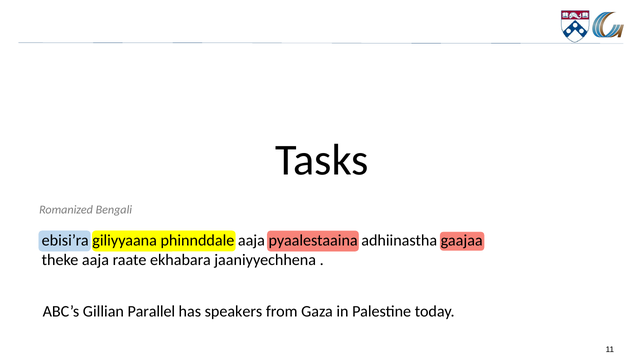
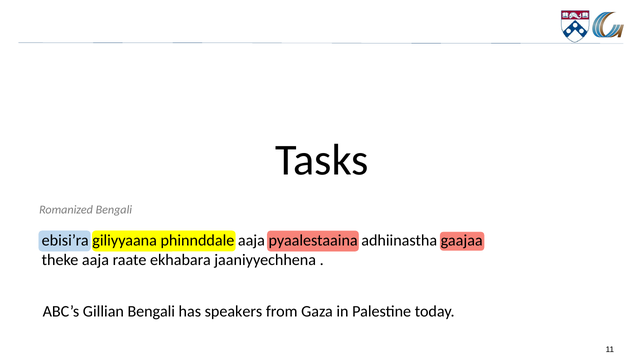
Gillian Parallel: Parallel -> Bengali (151, 312)
